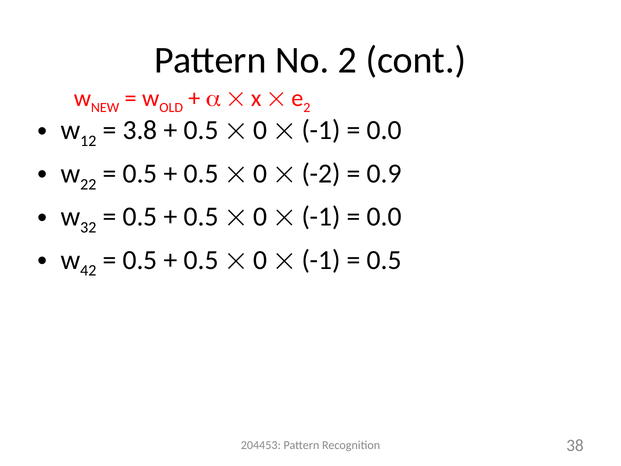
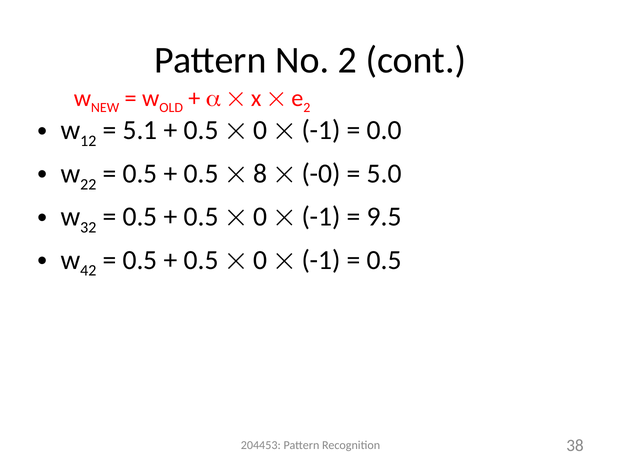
3.8: 3.8 -> 5.1 (140, 130)
0: 0 -> 8 (260, 173)
-2: -2 -> -0 (321, 173)
0.9: 0.9 -> 5.0 (384, 173)
0.0: 0.0 -> 9.5 (384, 217)
